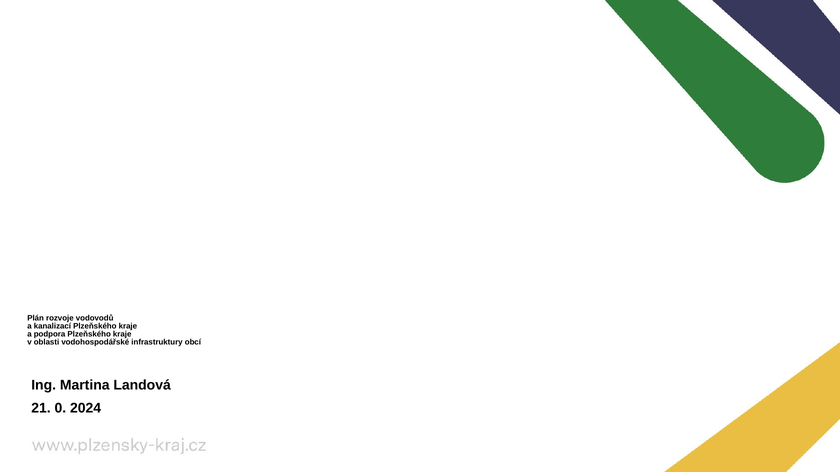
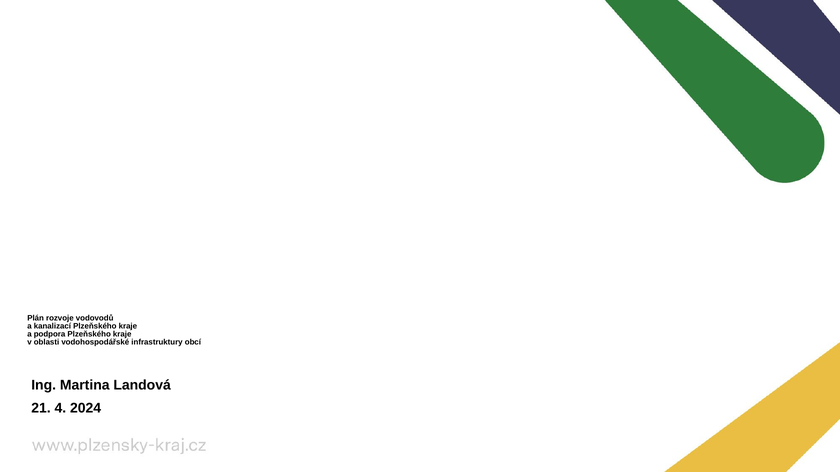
0: 0 -> 4 (60, 408)
